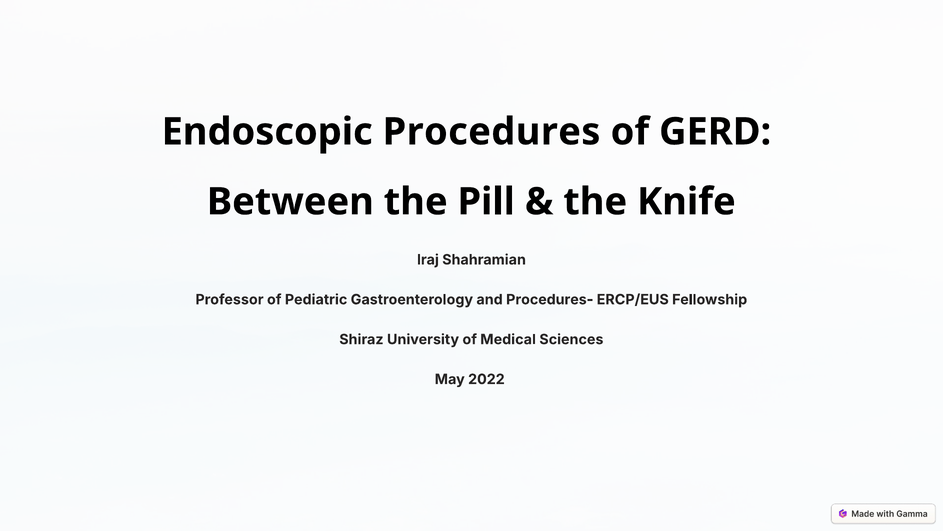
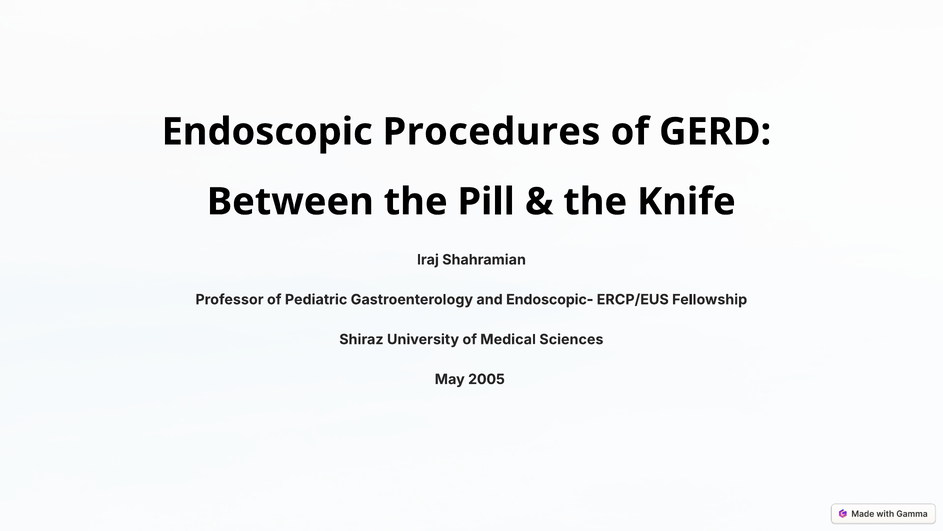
Procedures-: Procedures- -> Endoscopic- (550, 299)
2022: 2022 -> 2005 (486, 379)
